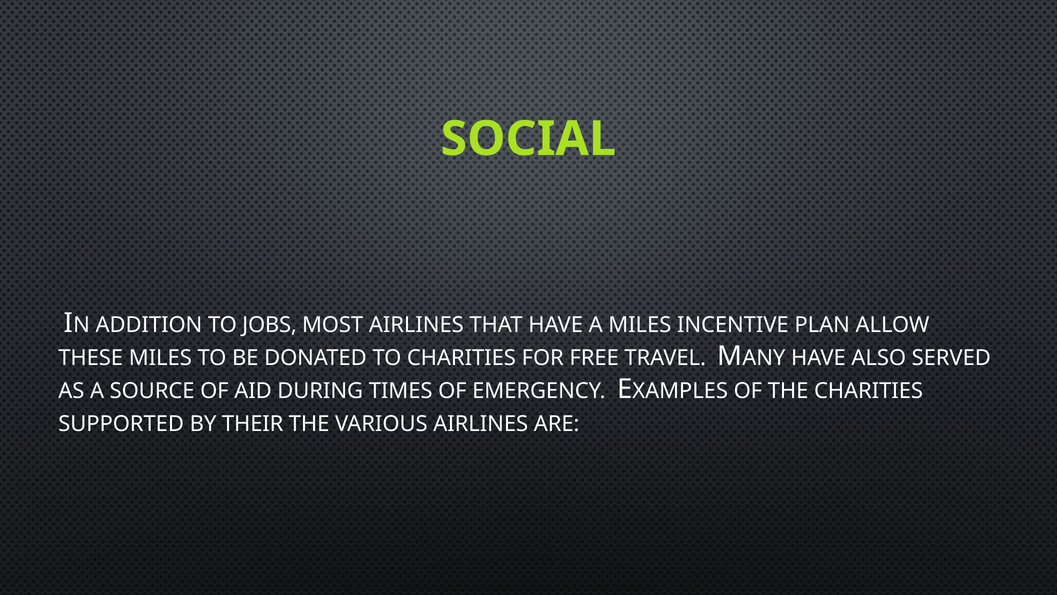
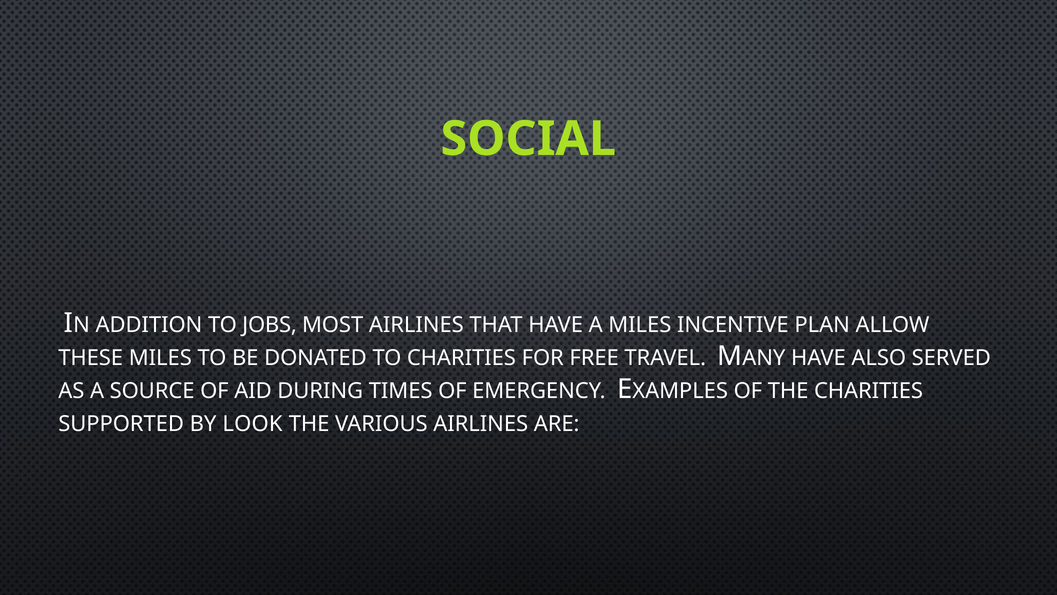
THEIR: THEIR -> LOOK (253, 424)
